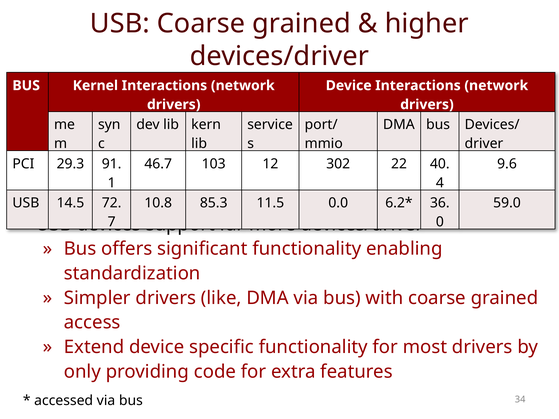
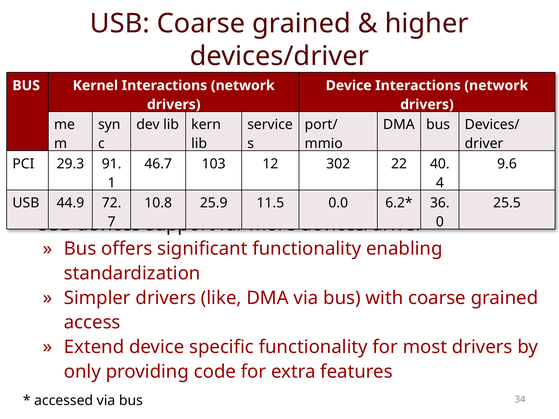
14.5: 14.5 -> 44.9 (70, 203)
85.3: 85.3 -> 25.9 (214, 203)
59.0: 59.0 -> 25.5 (507, 203)
